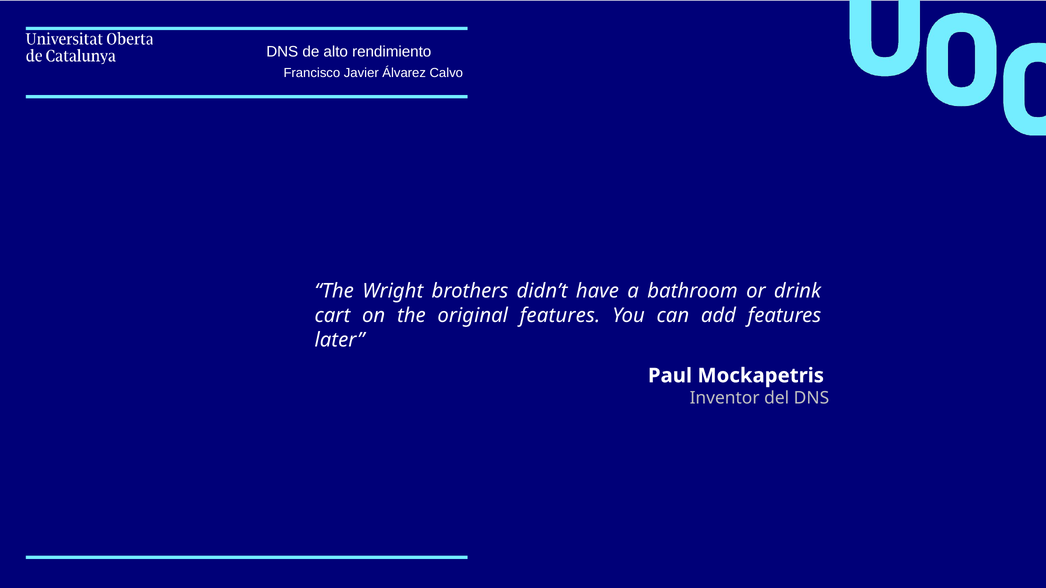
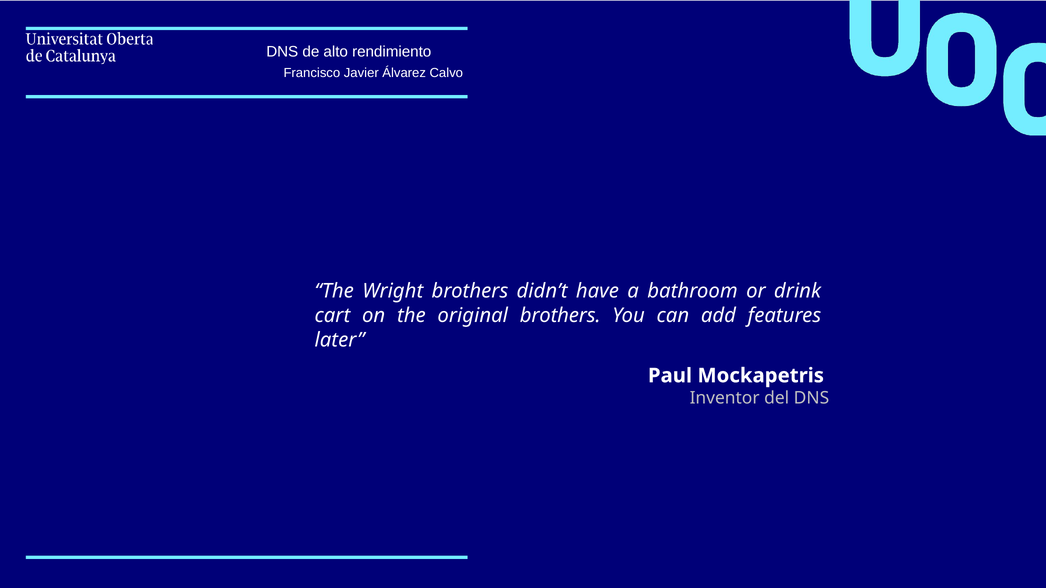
original features: features -> brothers (560, 316)
